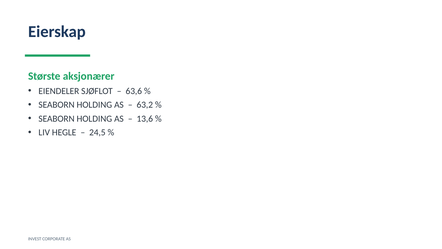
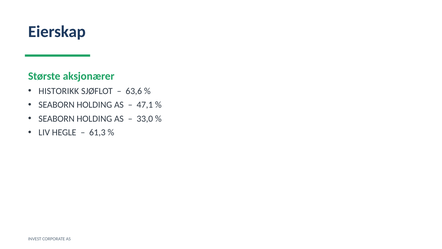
EIENDELER: EIENDELER -> HISTORIKK (59, 91)
63,2: 63,2 -> 47,1 (145, 105)
13,6: 13,6 -> 33,0 (145, 119)
24,5: 24,5 -> 61,3 (97, 132)
